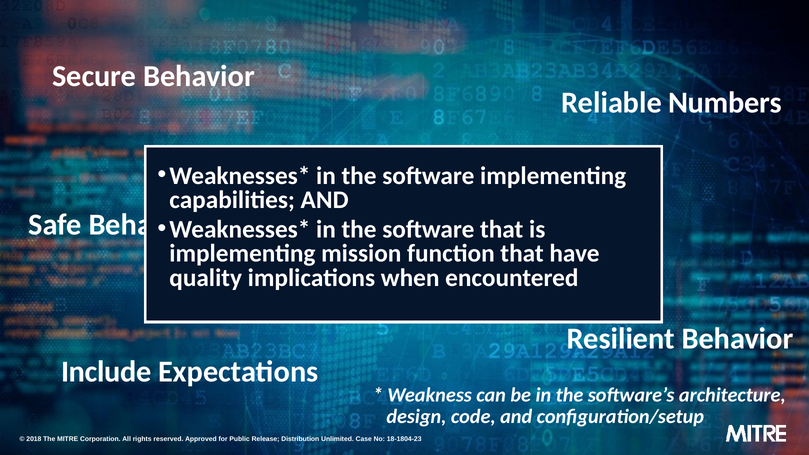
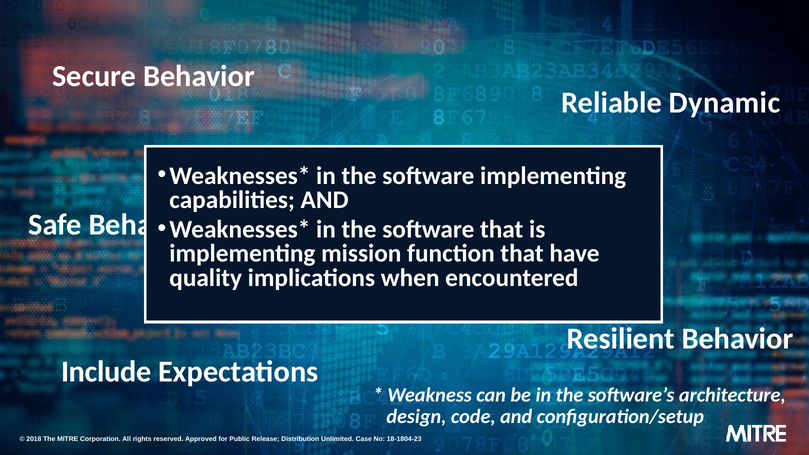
Numbers: Numbers -> Dynamic (725, 103)
